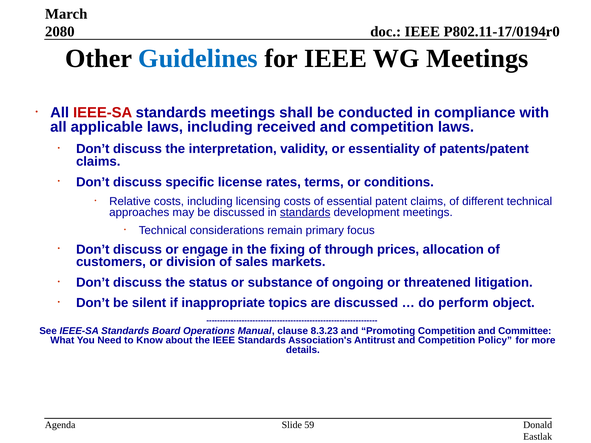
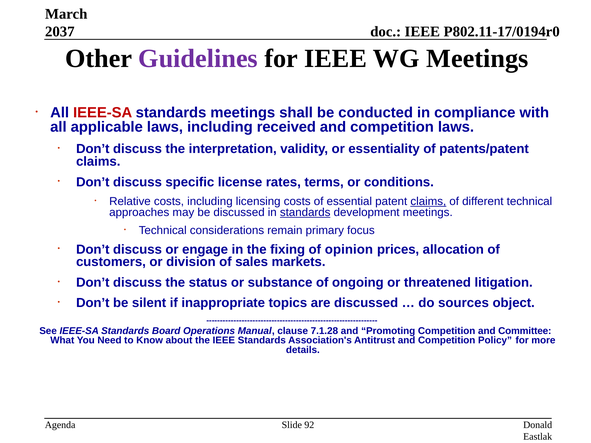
2080: 2080 -> 2037 (60, 32)
Guidelines colour: blue -> purple (198, 58)
claims underline: none -> present (428, 202)
through: through -> opinion (349, 250)
perform: perform -> sources (463, 303)
8.3.23: 8.3.23 -> 7.1.28 (324, 331)
59: 59 -> 92 (309, 425)
